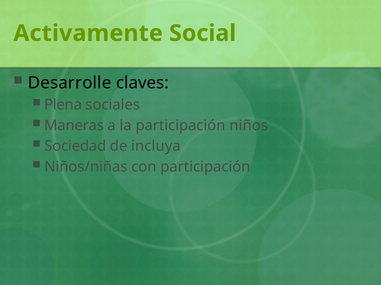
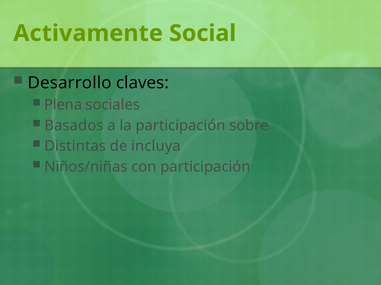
Desarrolle: Desarrolle -> Desarrollo (70, 83)
Maneras: Maneras -> Basados (74, 126)
niños: niños -> sobre (249, 126)
Sociedad: Sociedad -> Distintas (75, 147)
